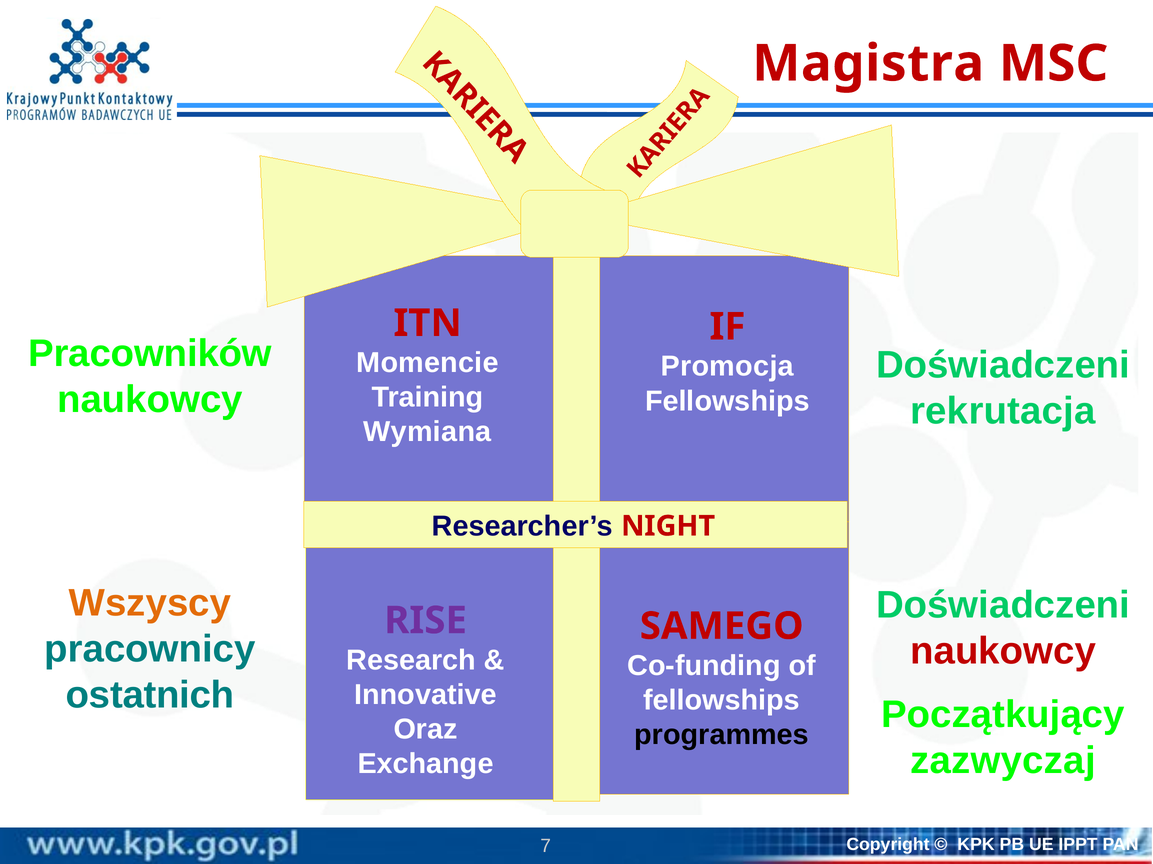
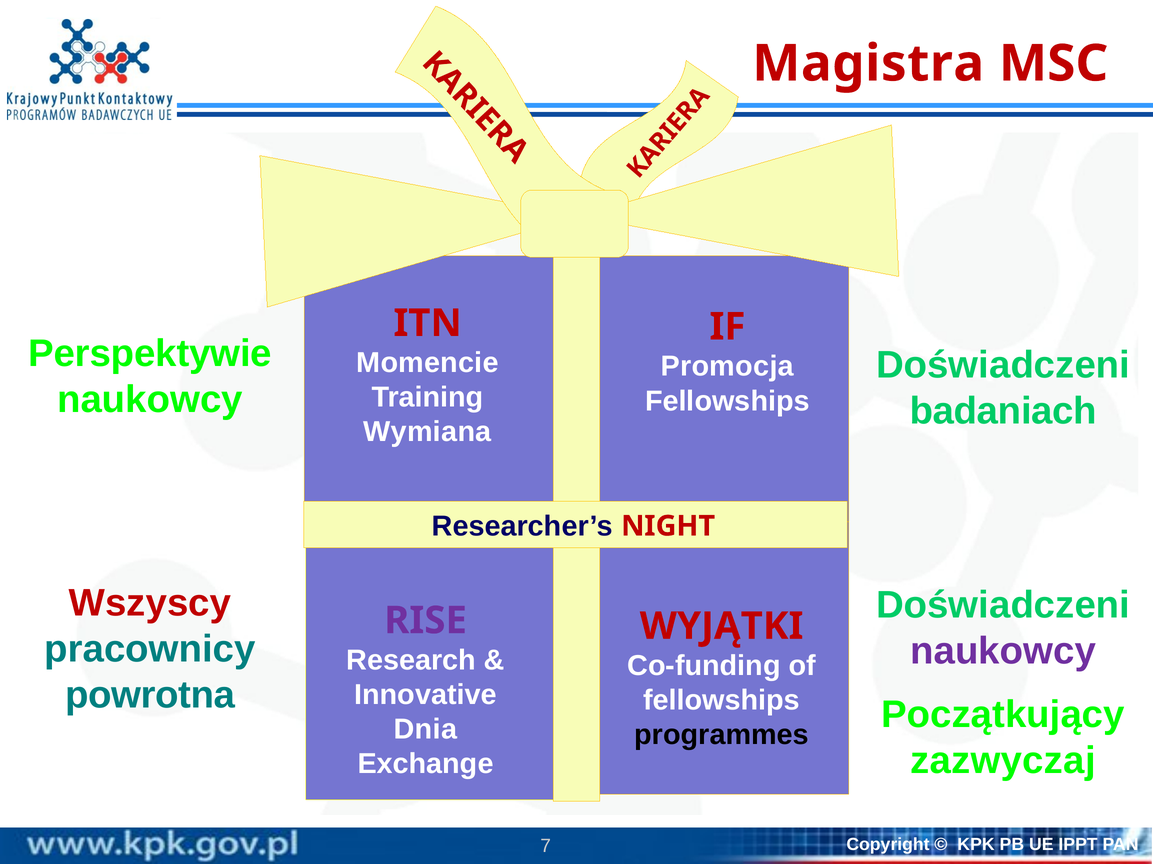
Pracowników: Pracowników -> Perspektywie (150, 354)
rekrutacja: rekrutacja -> badaniach (1003, 411)
Wszyscy colour: orange -> red (150, 604)
SAMEGO: SAMEGO -> WYJĄTKI (722, 627)
naukowcy colour: red -> purple (1003, 652)
ostatnich: ostatnich -> powrotna (150, 696)
Oraz: Oraz -> Dnia (425, 730)
